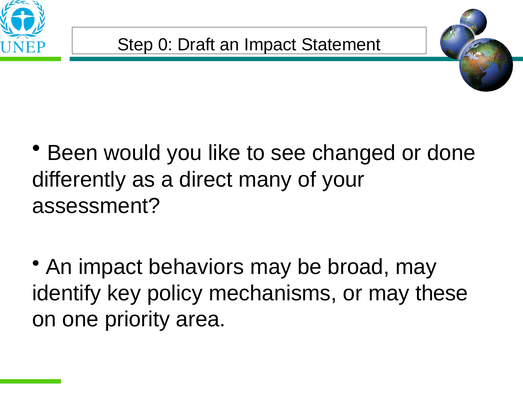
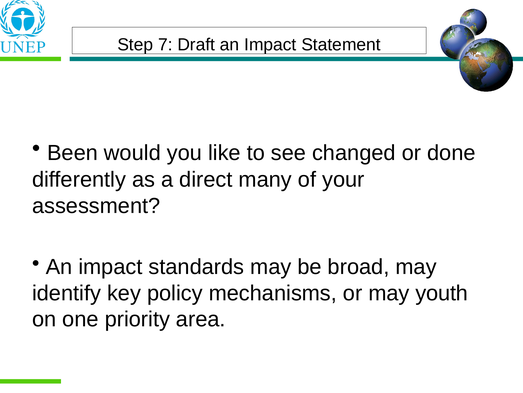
0: 0 -> 7 (165, 44)
behaviors: behaviors -> standards (196, 267)
these: these -> youth (442, 293)
